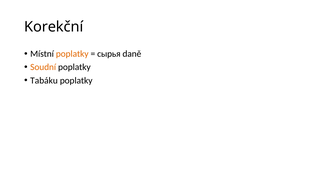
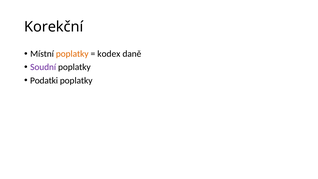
сырья: сырья -> kodex (109, 54)
Soudní colour: orange -> purple (43, 67)
Tabáku: Tabáku -> Podatki (44, 80)
